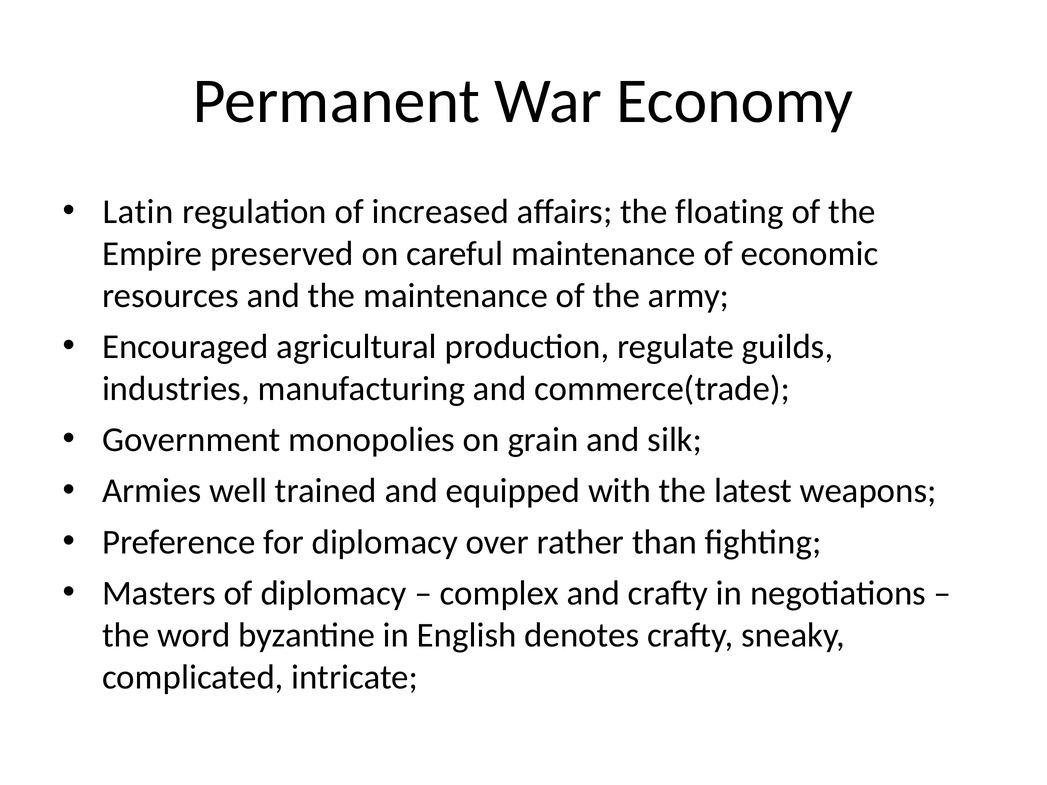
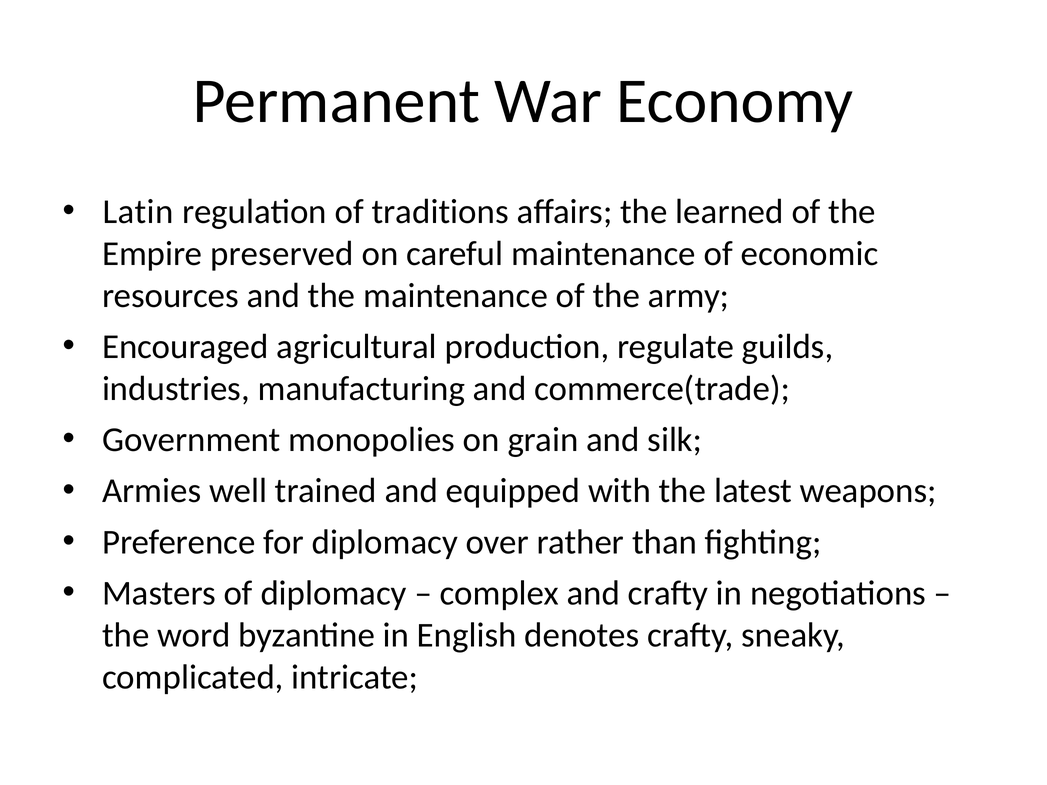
increased: increased -> traditions (440, 212)
floating: floating -> learned (730, 212)
